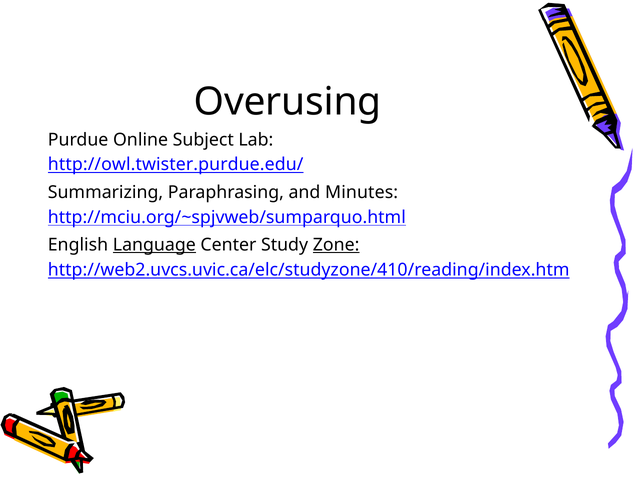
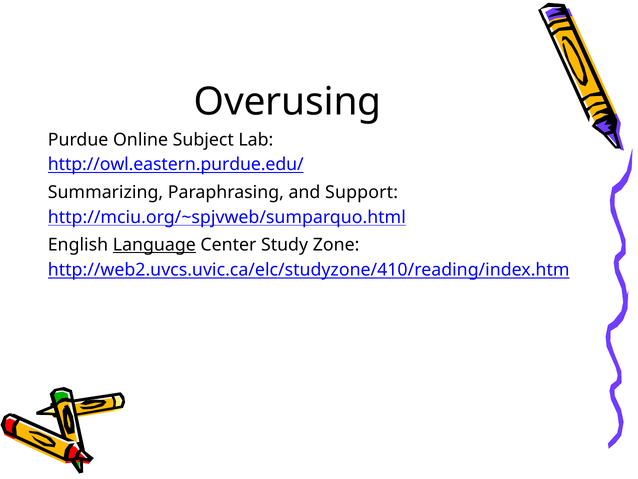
http://owl.twister.purdue.edu/: http://owl.twister.purdue.edu/ -> http://owl.eastern.purdue.edu/ (176, 164)
Minutes: Minutes -> Support (362, 192)
Zone underline: present -> none (336, 245)
